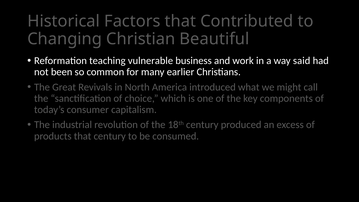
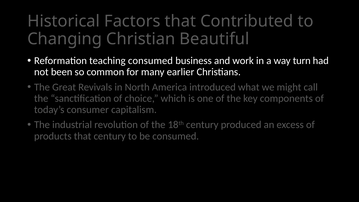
teaching vulnerable: vulnerable -> consumed (150, 61)
said: said -> turn (302, 61)
